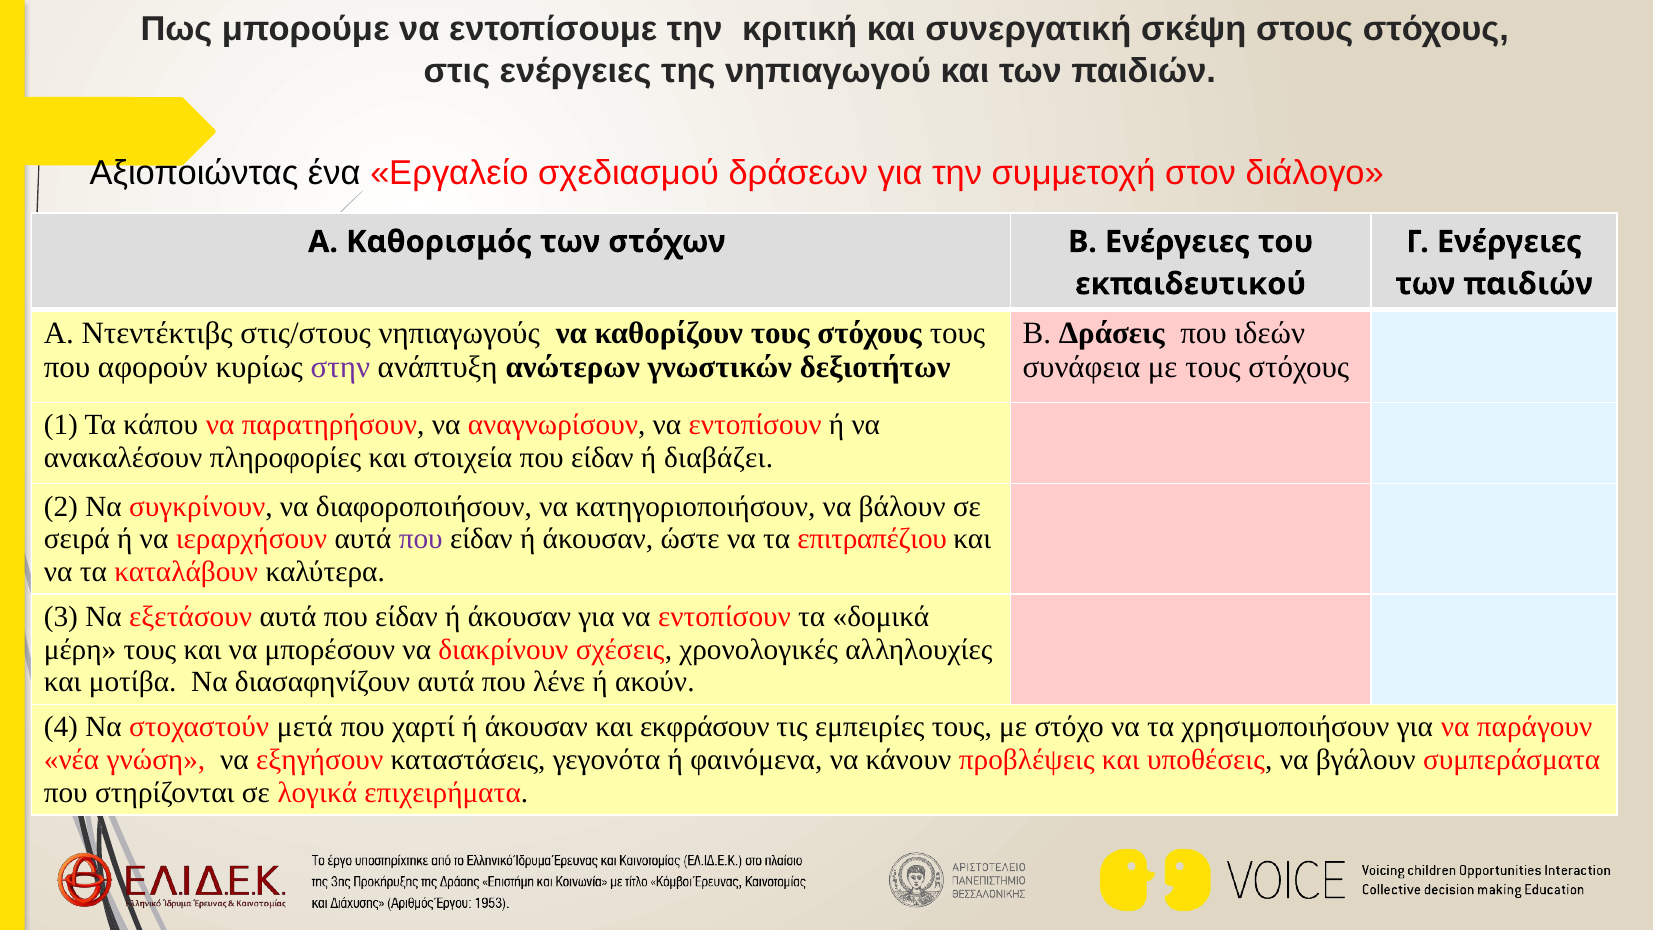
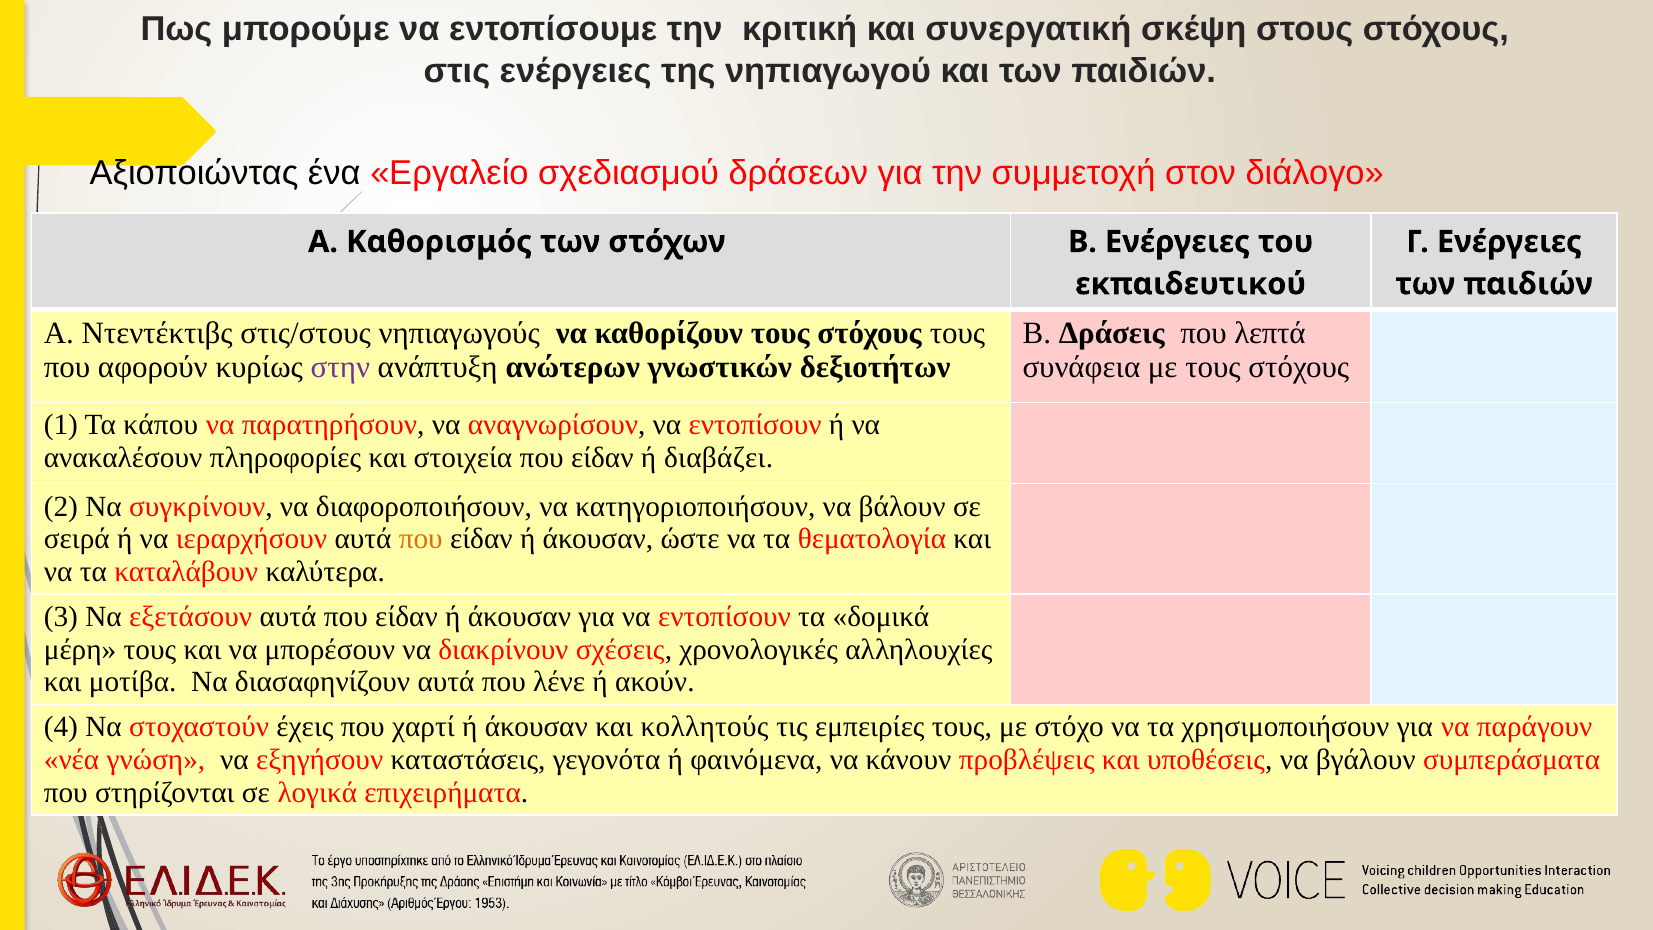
ιδεών: ιδεών -> λεπτά (1270, 333)
που colour: purple -> orange (421, 539)
επιτραπέζιου: επιτραπέζιου -> θεματολογία (872, 539)
μετά: μετά -> έχεις (305, 727)
εκφράσουν: εκφράσουν -> κολλητούς (705, 727)
